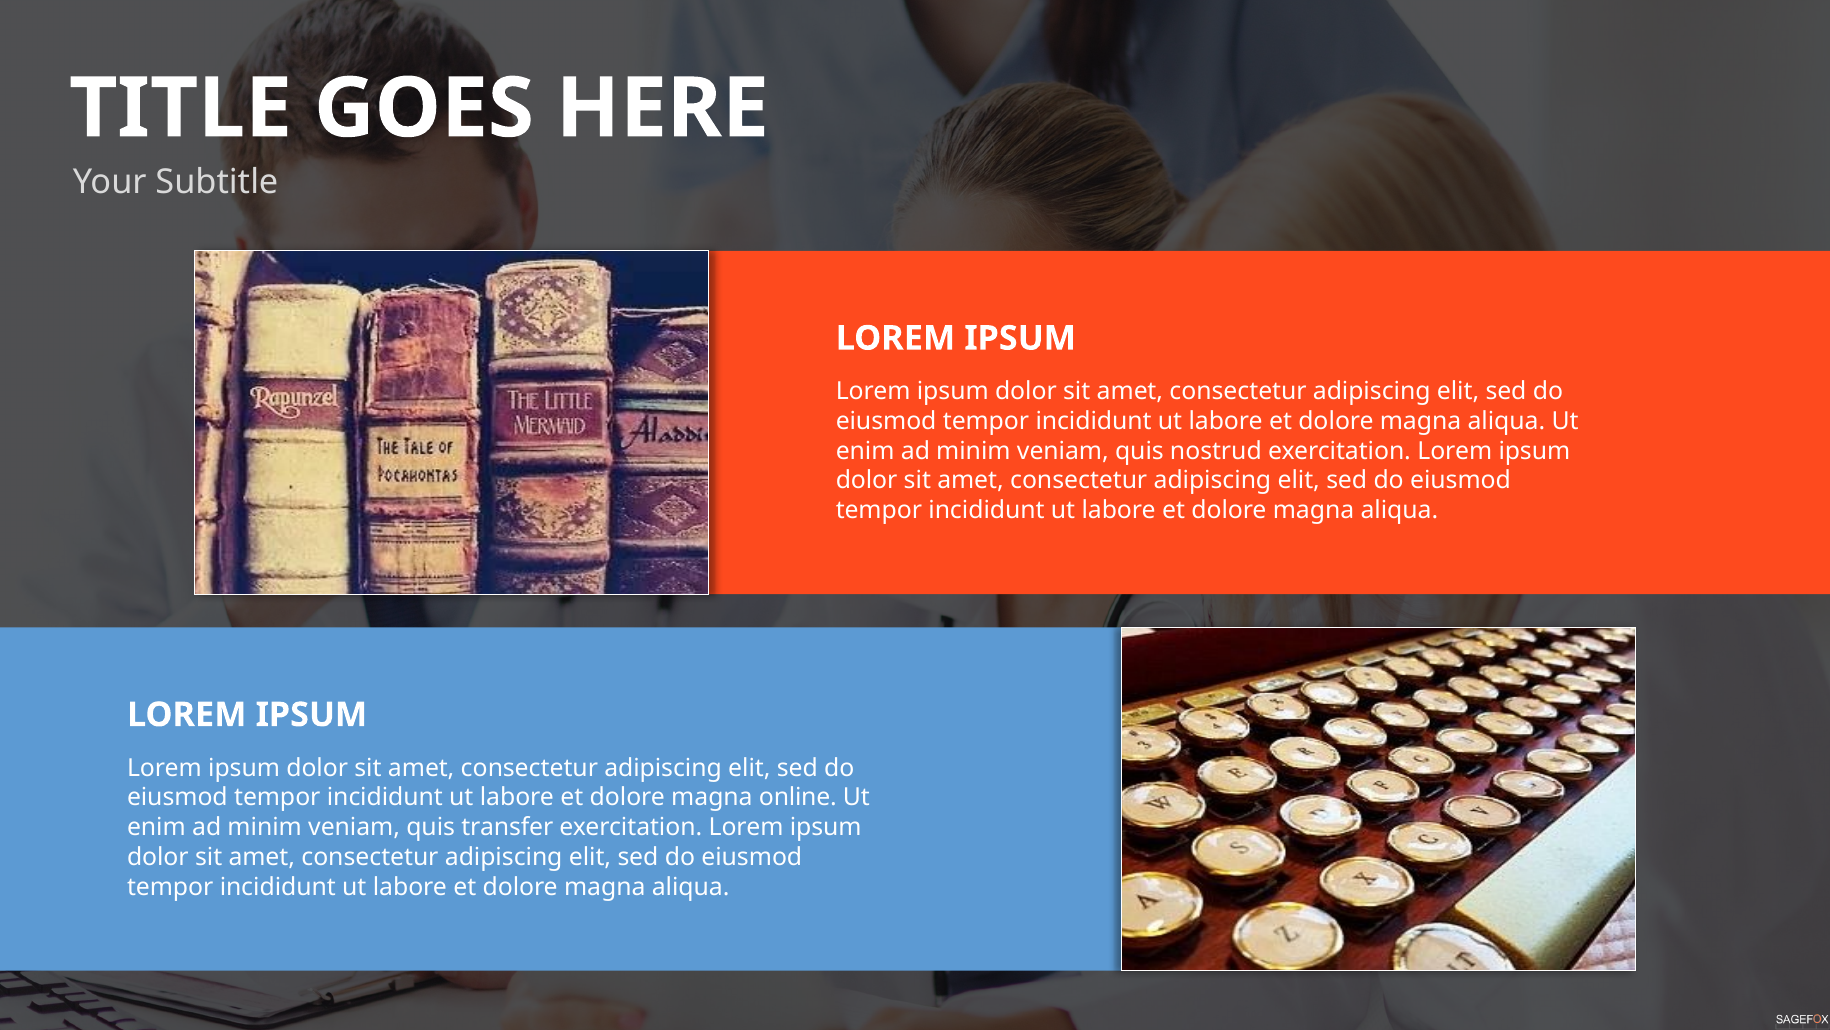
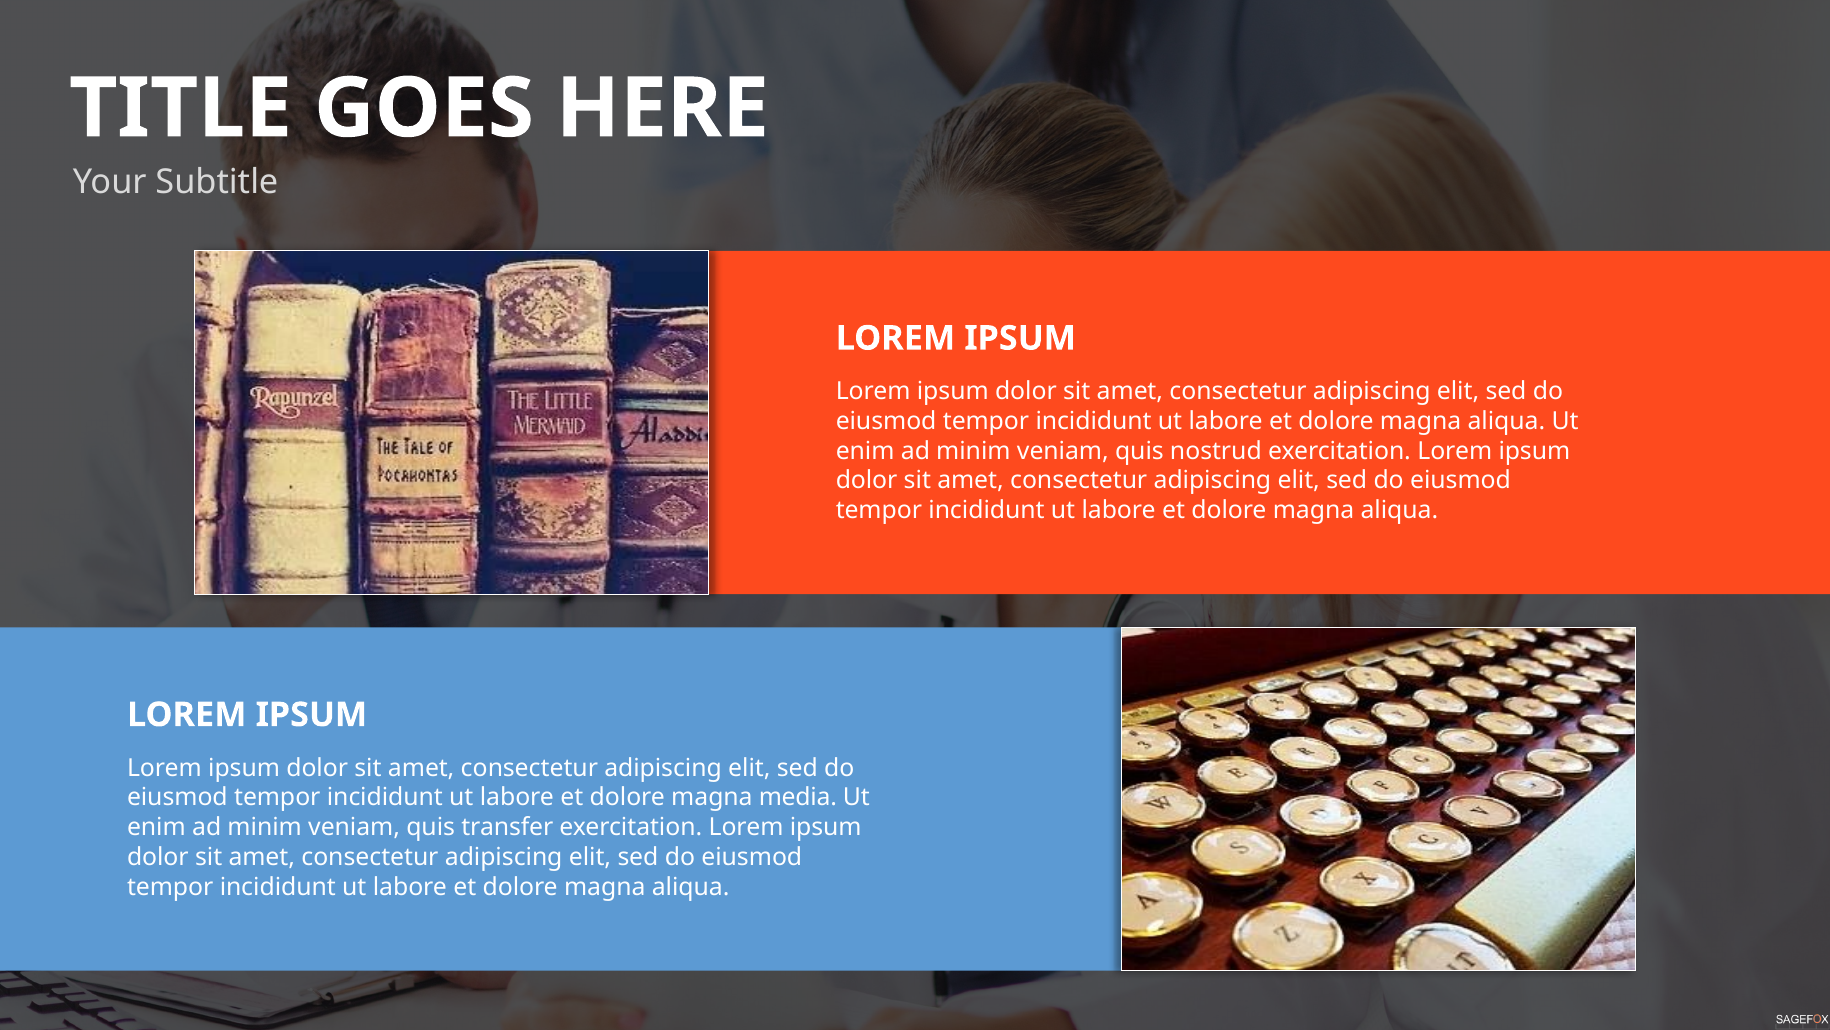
online: online -> media (798, 797)
